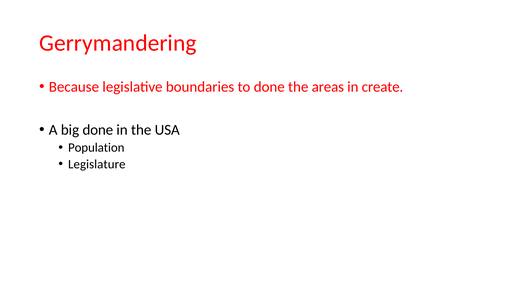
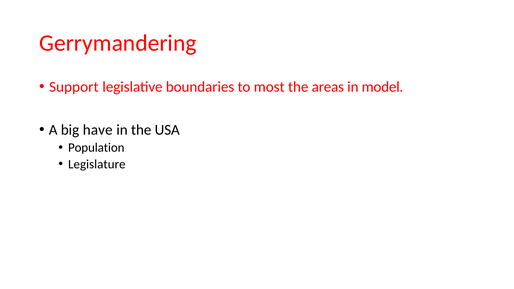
Because: Because -> Support (74, 87)
to done: done -> most (269, 87)
create: create -> model (383, 87)
big done: done -> have (98, 130)
